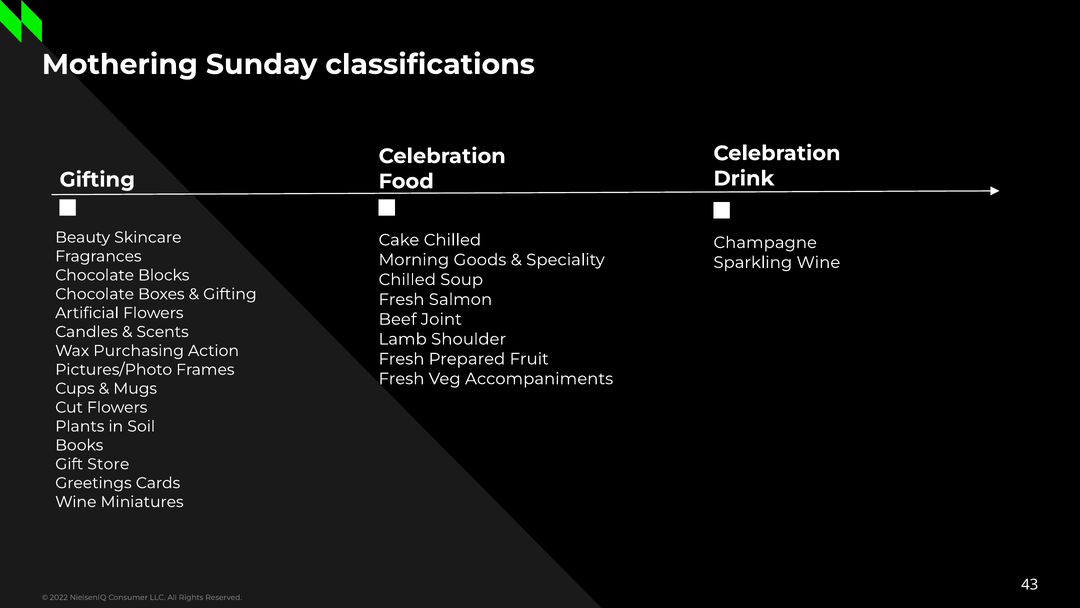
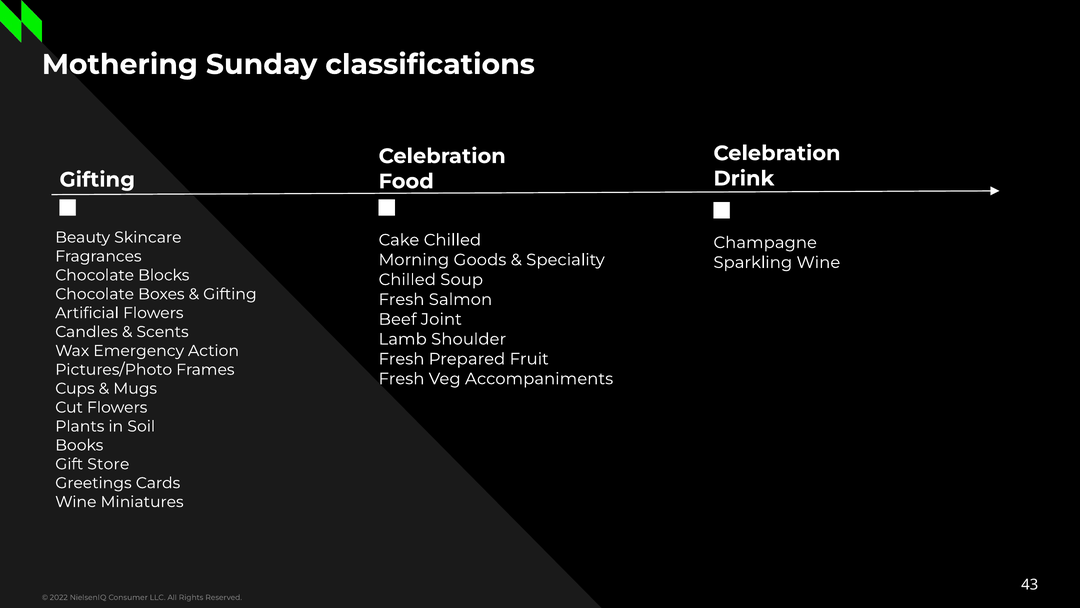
Purchasing: Purchasing -> Emergency (139, 350)
